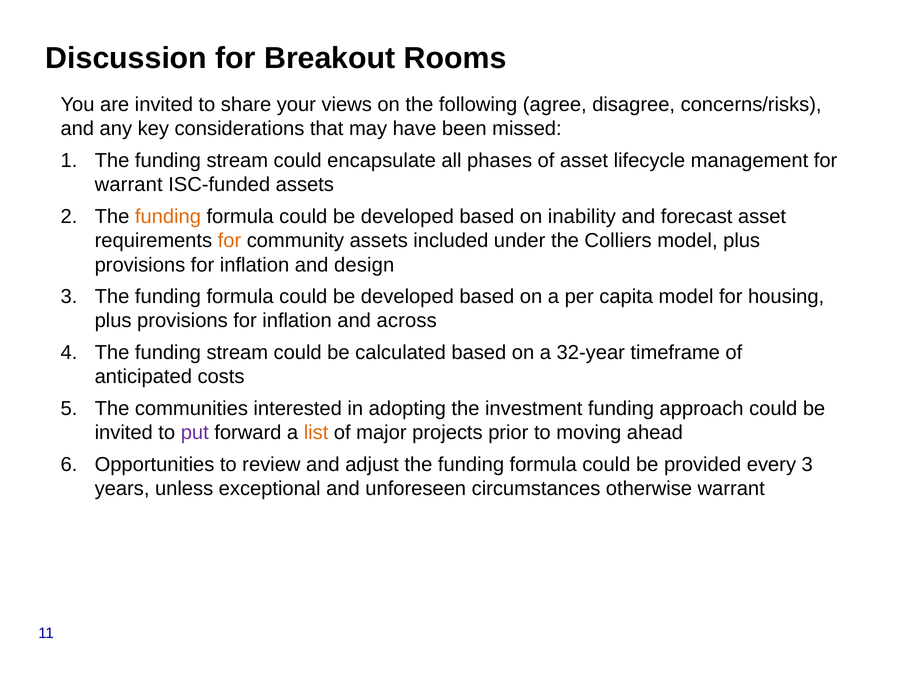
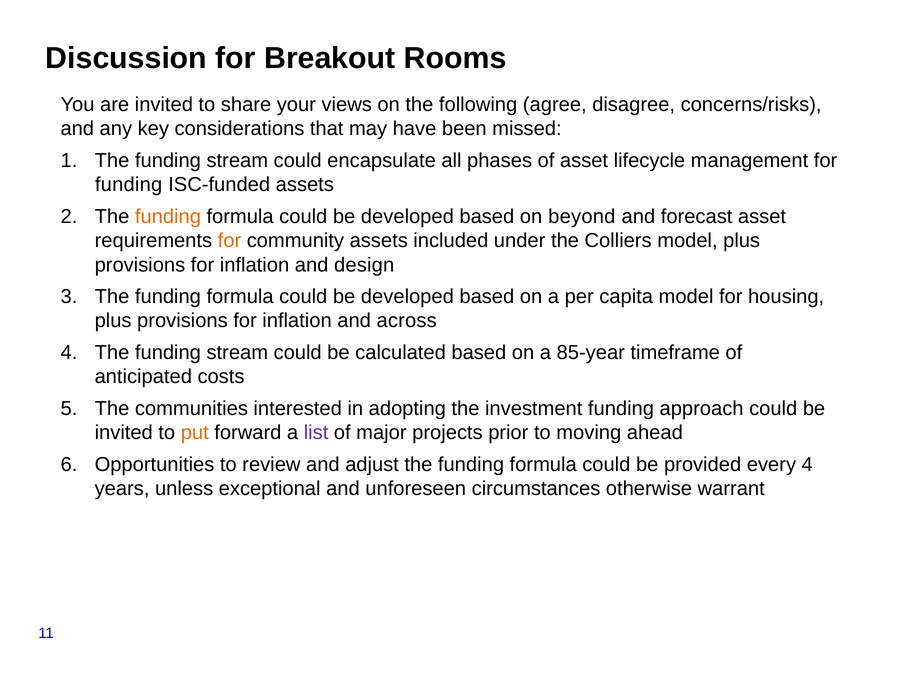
warrant: warrant -> funding (129, 185)
inability: inability -> beyond (582, 216)
32-year: 32-year -> 85-year (591, 352)
put colour: purple -> orange (195, 433)
list colour: orange -> purple (316, 433)
every 3: 3 -> 4 (807, 464)
